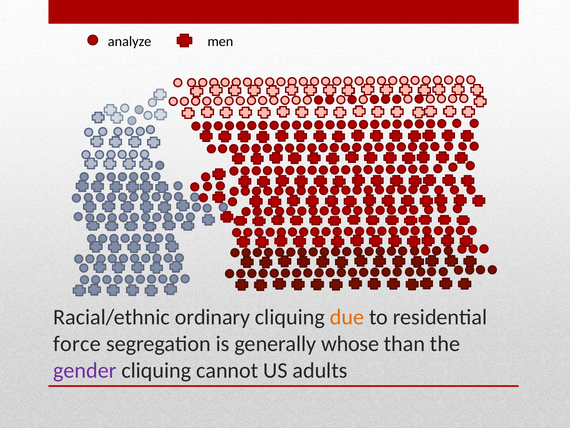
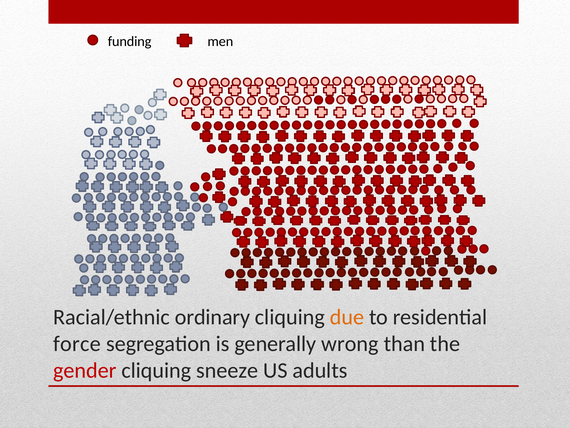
analyze: analyze -> funding (130, 41)
whose: whose -> wrong (350, 344)
gender colour: purple -> red (85, 370)
cannot: cannot -> sneeze (227, 370)
